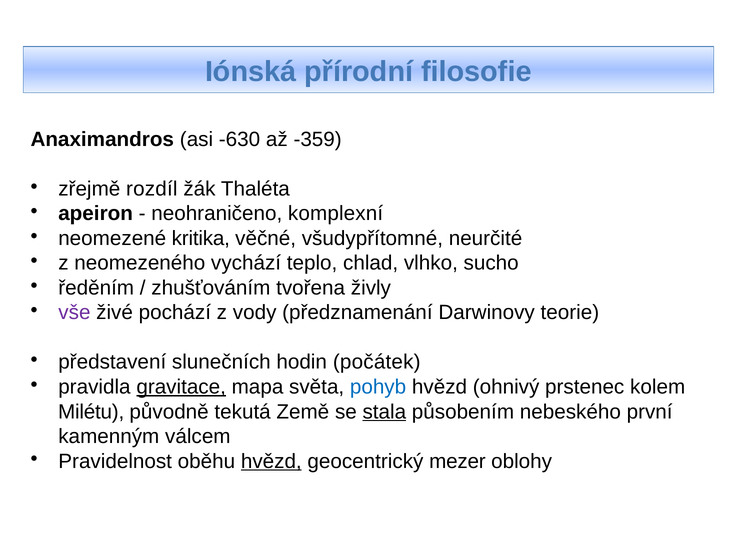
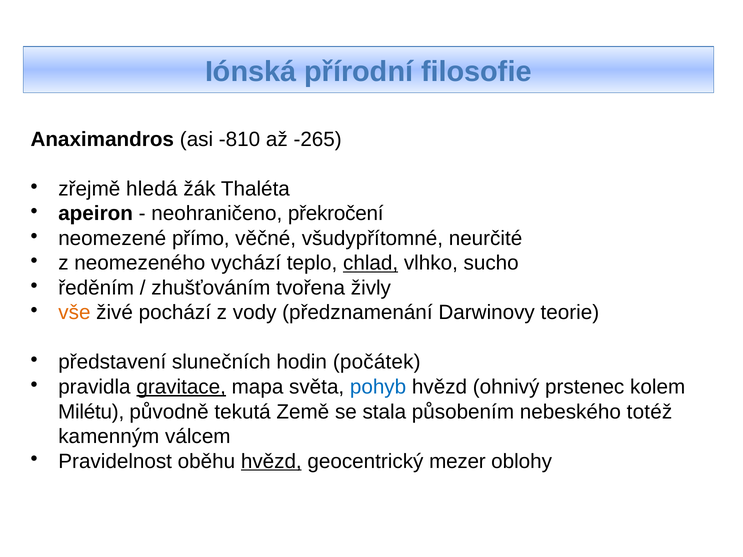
-630: -630 -> -810 (240, 139)
-359: -359 -> -265 (318, 139)
rozdíl: rozdíl -> hledá (152, 189)
komplexní: komplexní -> překročení (336, 214)
kritika: kritika -> přímo (201, 238)
chlad underline: none -> present (371, 263)
vše colour: purple -> orange (74, 313)
stala underline: present -> none (384, 412)
první: první -> totéž (650, 412)
